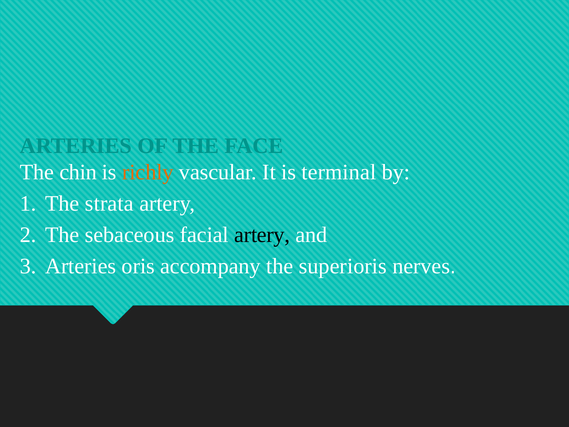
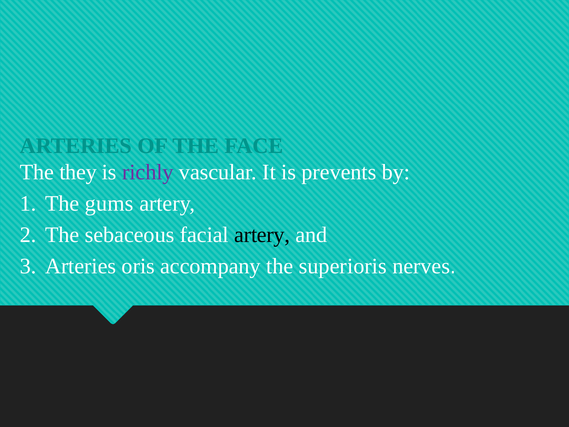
chin: chin -> they (78, 172)
richly colour: orange -> purple (148, 172)
terminal: terminal -> prevents (339, 172)
strata: strata -> gums (109, 204)
